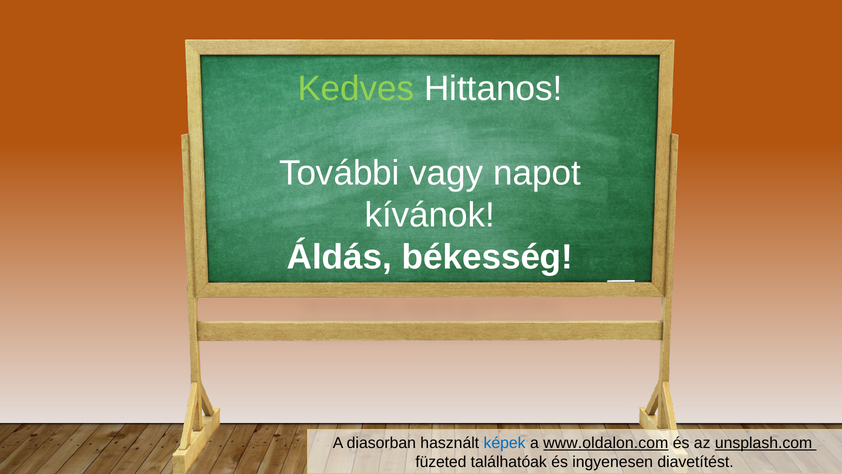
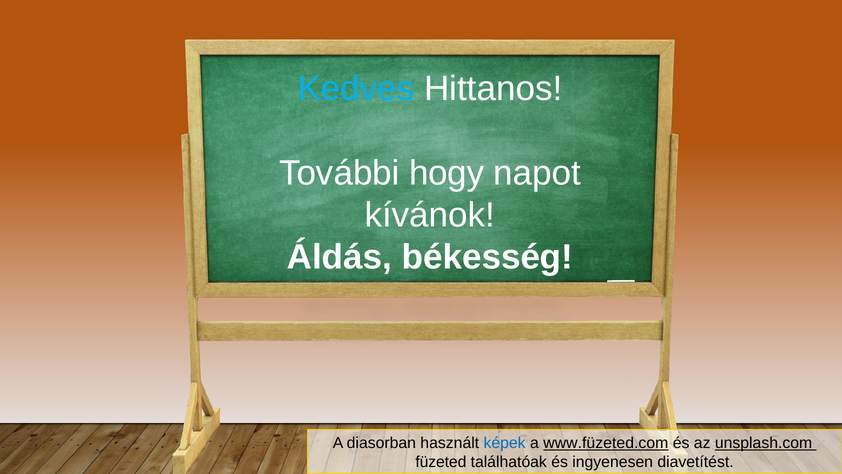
Kedves colour: light green -> light blue (356, 89)
vagy: vagy -> hogy (447, 173)
www.oldalon.com: www.oldalon.com -> www.füzeted.com (606, 443)
